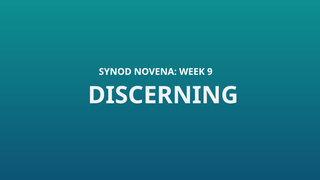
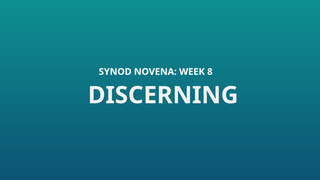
9: 9 -> 8 (210, 72)
